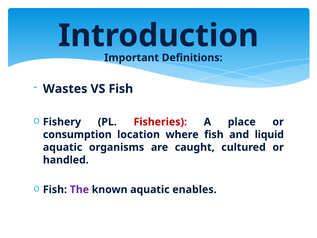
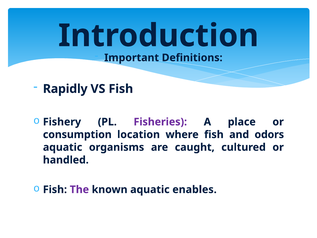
Wastes: Wastes -> Rapidly (65, 89)
Fisheries colour: red -> purple (160, 122)
liquid: liquid -> odors (269, 134)
